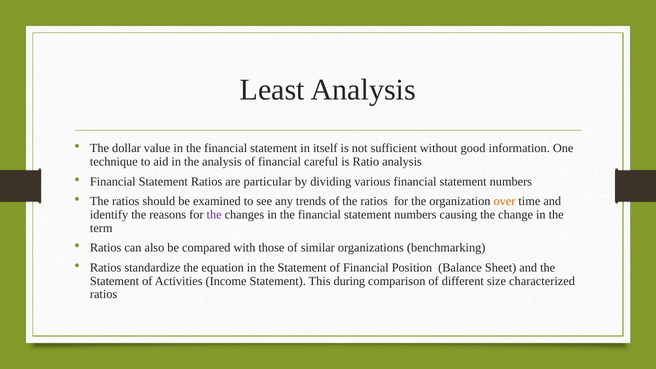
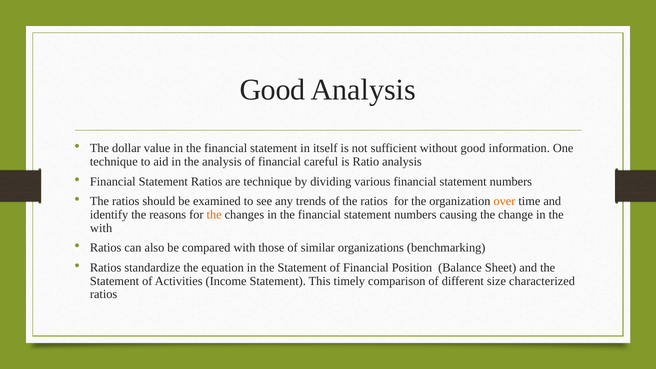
Least: Least -> Good (272, 90)
are particular: particular -> technique (268, 181)
the colour: purple -> orange (214, 215)
term: term -> with (101, 228)
during: during -> timely (349, 281)
